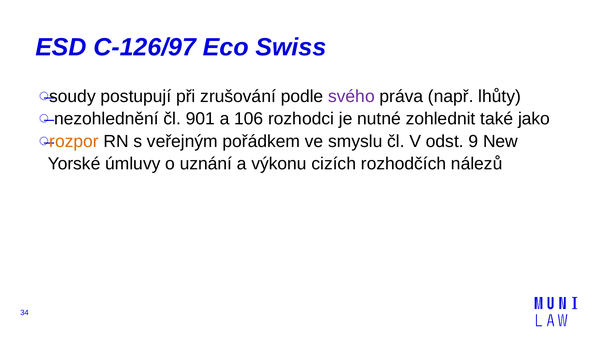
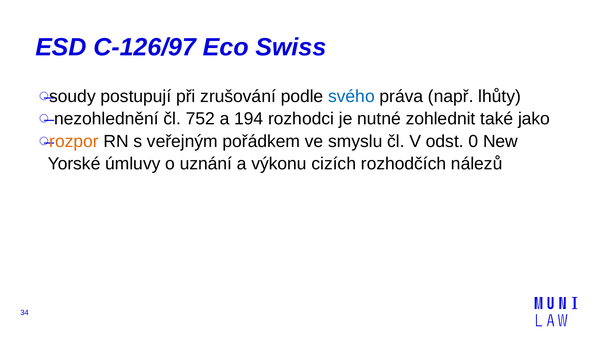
svého colour: purple -> blue (351, 96)
901: 901 -> 752 (200, 119)
106: 106 -> 194 (249, 119)
9: 9 -> 0 (473, 141)
